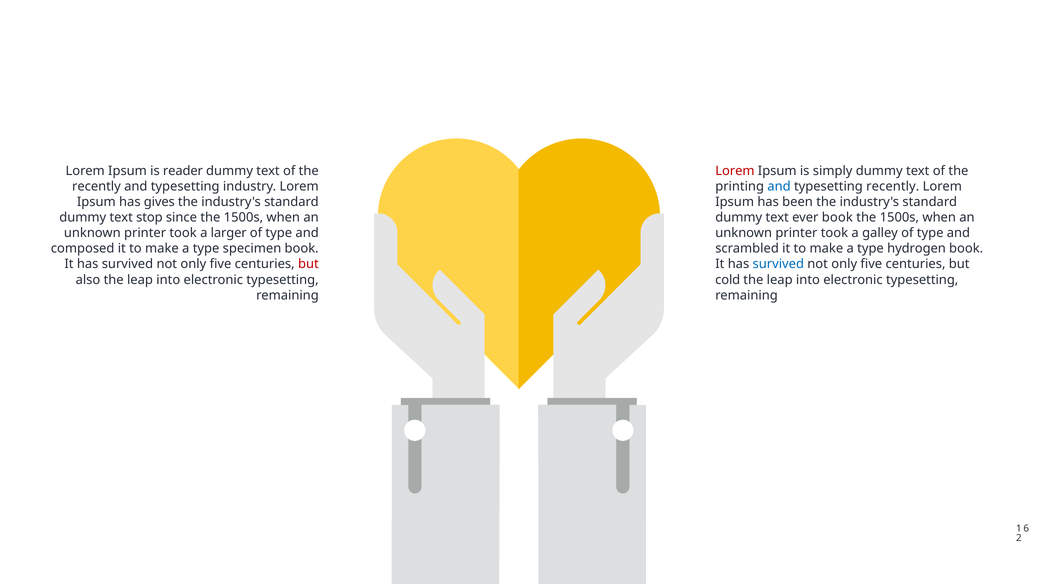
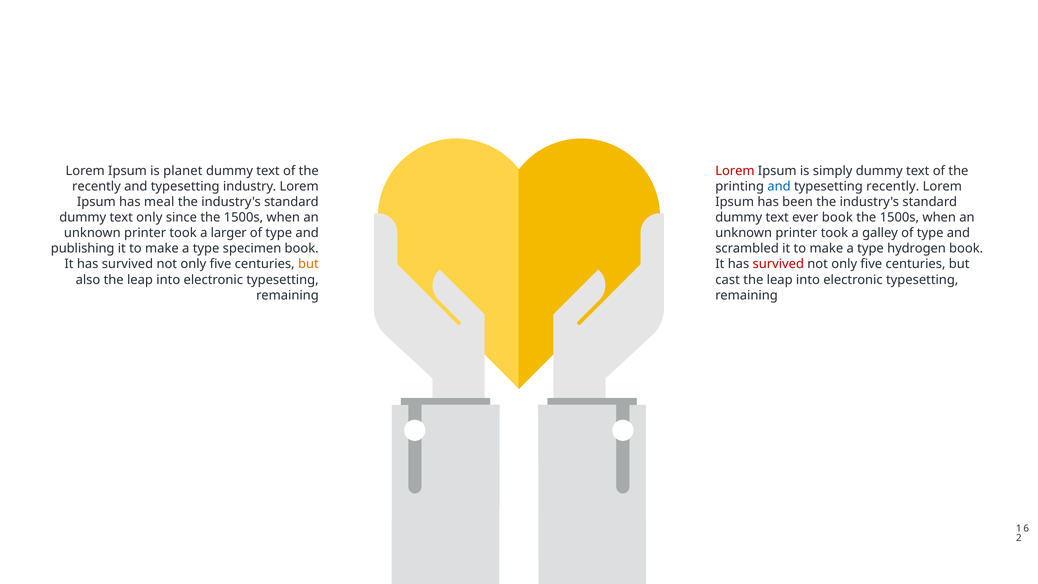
reader: reader -> planet (183, 171)
gives: gives -> meal (159, 202)
text stop: stop -> only (149, 217)
composed: composed -> publishing (83, 249)
but colour: red -> orange (308, 264)
survived colour: blue -> red (778, 264)
cold: cold -> cast (728, 280)
